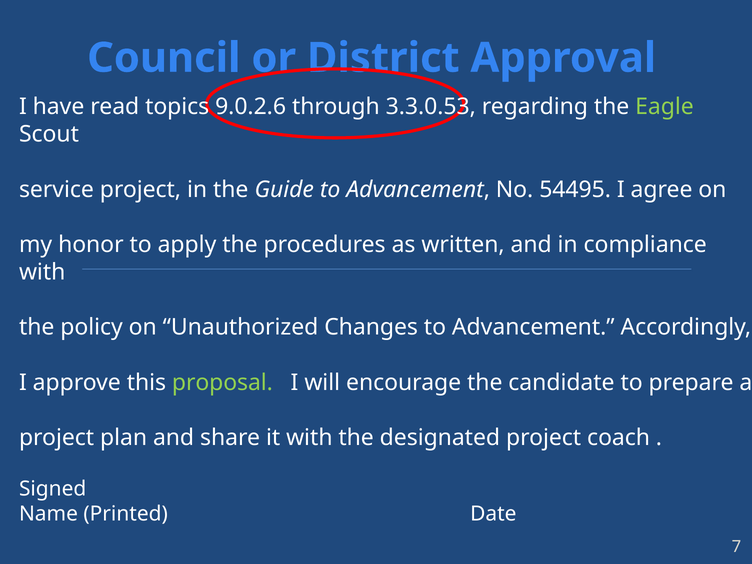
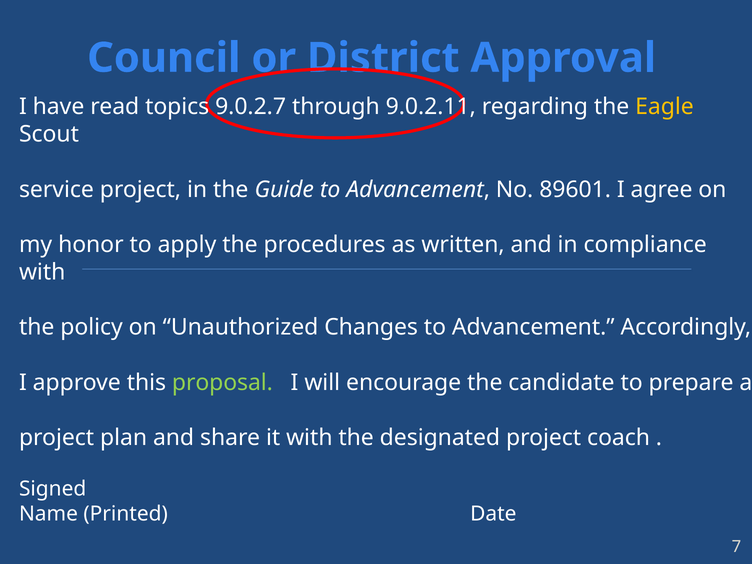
9.0.2.6: 9.0.2.6 -> 9.0.2.7 (251, 107)
3.3.0.53: 3.3.0.53 -> 9.0.2.11 (431, 107)
Eagle colour: light green -> yellow (665, 107)
54495: 54495 -> 89601 (575, 190)
